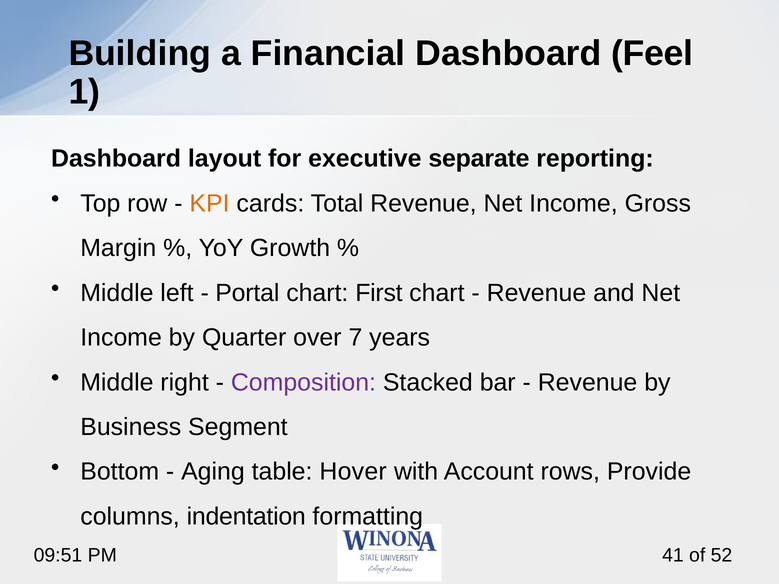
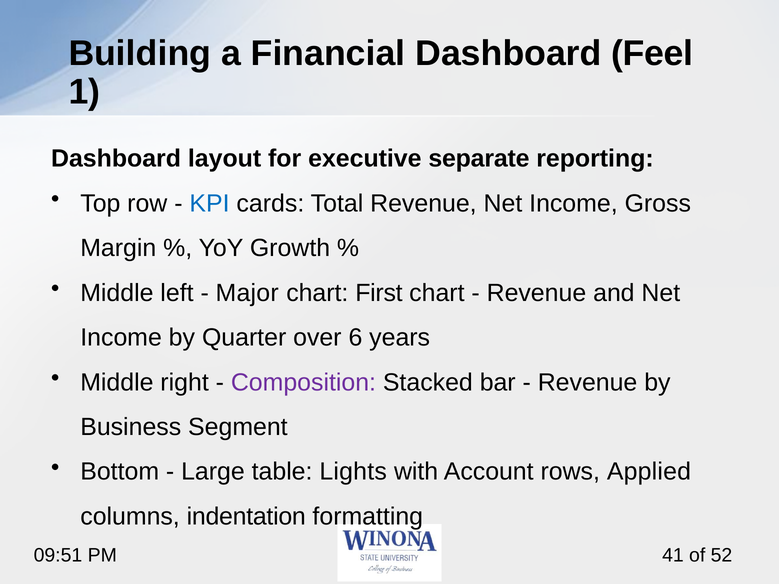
KPI colour: orange -> blue (209, 204)
Portal: Portal -> Major (247, 293)
7: 7 -> 6 (355, 338)
Aging: Aging -> Large (213, 472)
Hover: Hover -> Lights (353, 472)
Provide: Provide -> Applied (649, 472)
